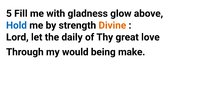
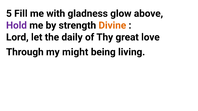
Hold colour: blue -> purple (16, 25)
would: would -> might (75, 52)
make: make -> living (132, 52)
